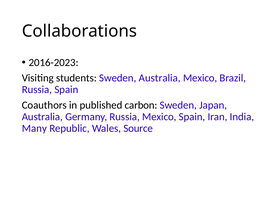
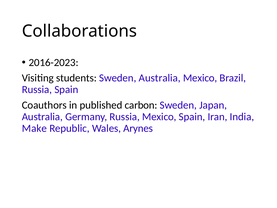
Many: Many -> Make (34, 128)
Source: Source -> Arynes (138, 128)
